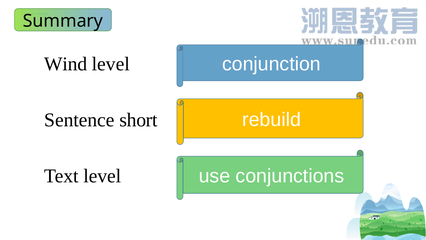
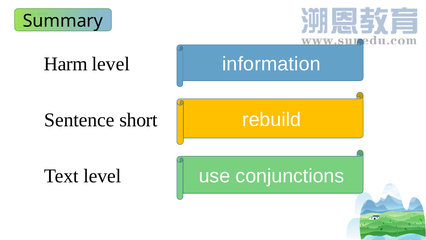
Wind: Wind -> Harm (66, 64)
conjunction: conjunction -> information (271, 64)
